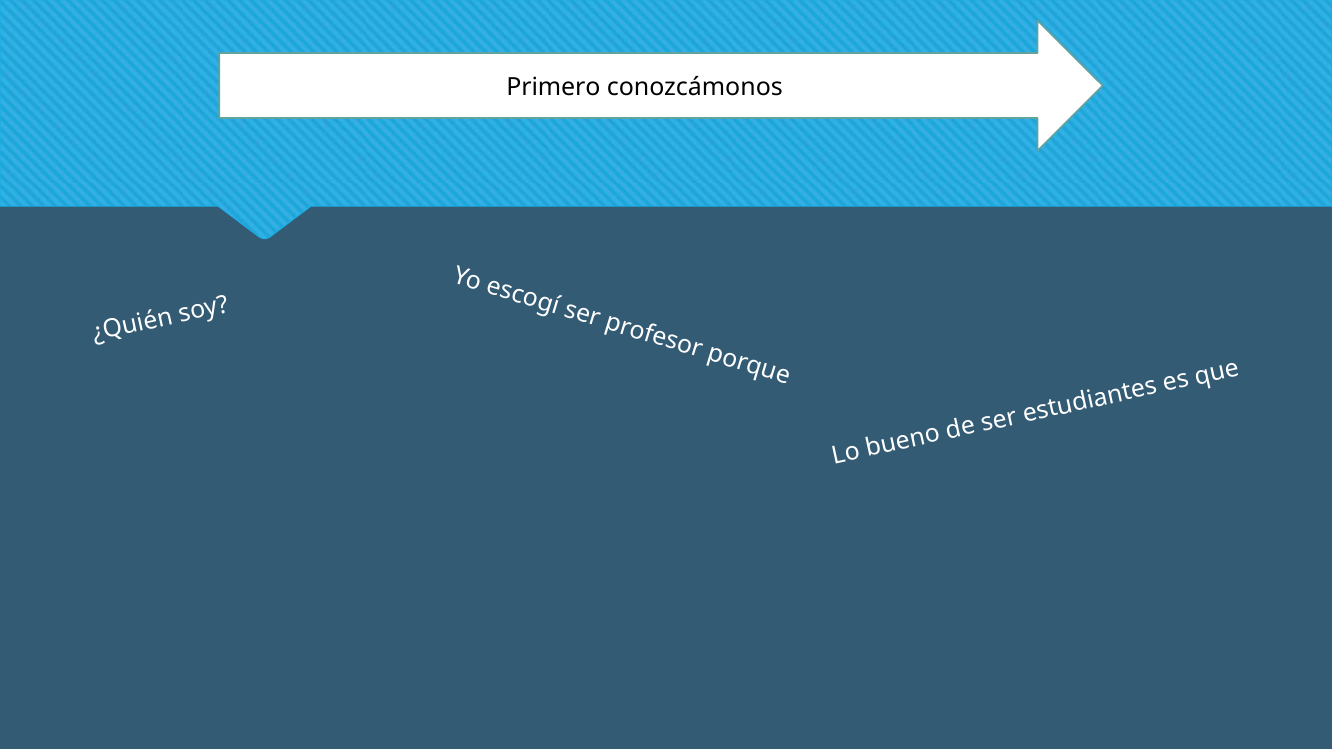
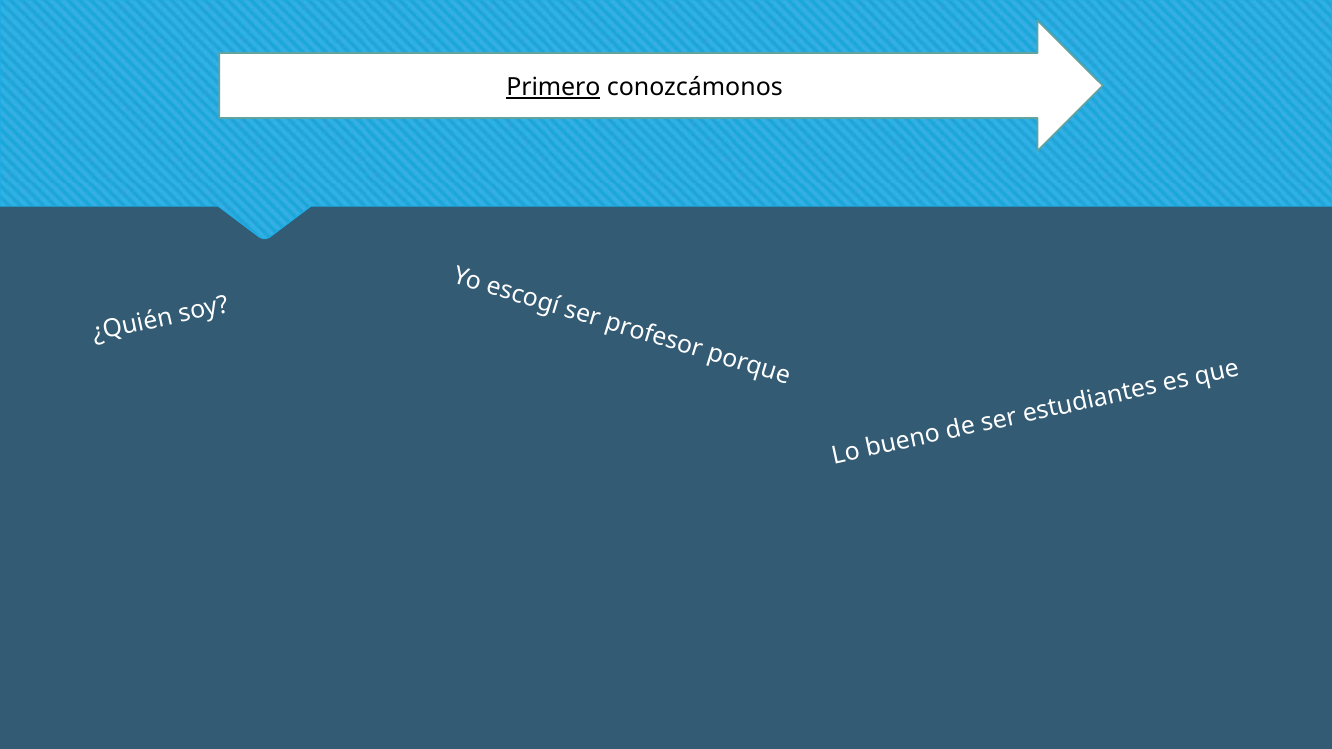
Primero underline: none -> present (553, 87)
